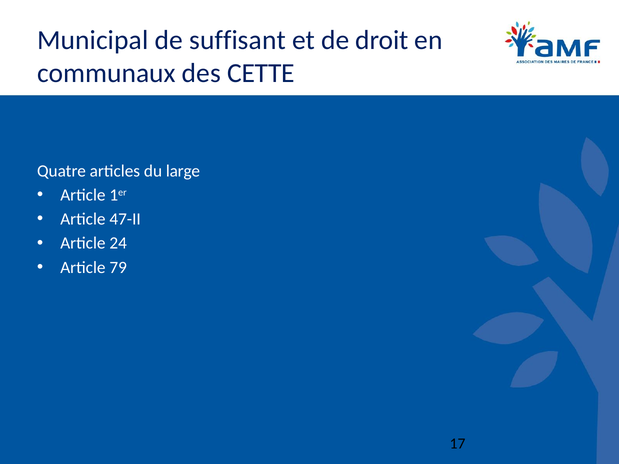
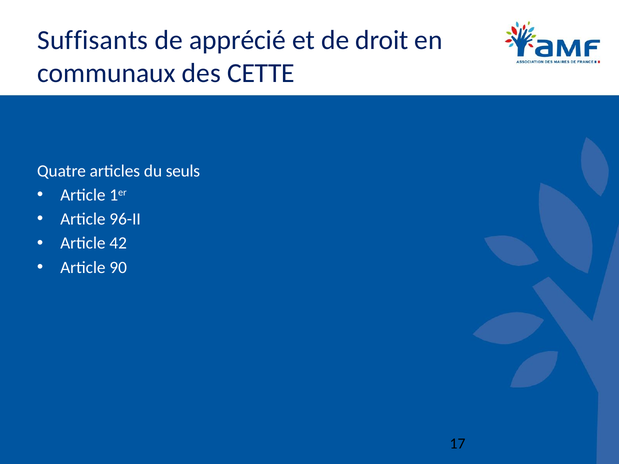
Municipal: Municipal -> Suffisants (93, 40)
suffisant: suffisant -> apprécié (238, 40)
large: large -> seuls (183, 171)
47-II: 47-II -> 96-II (125, 219)
24: 24 -> 42 (118, 243)
79: 79 -> 90 (118, 268)
